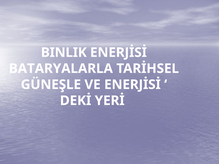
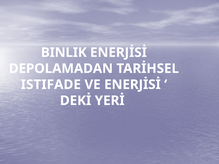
BATARYALARLA: BATARYALARLA -> DEPOLAMADAN (61, 69)
GÜNEŞLE: GÜNEŞLE -> ISTIFADE (51, 85)
